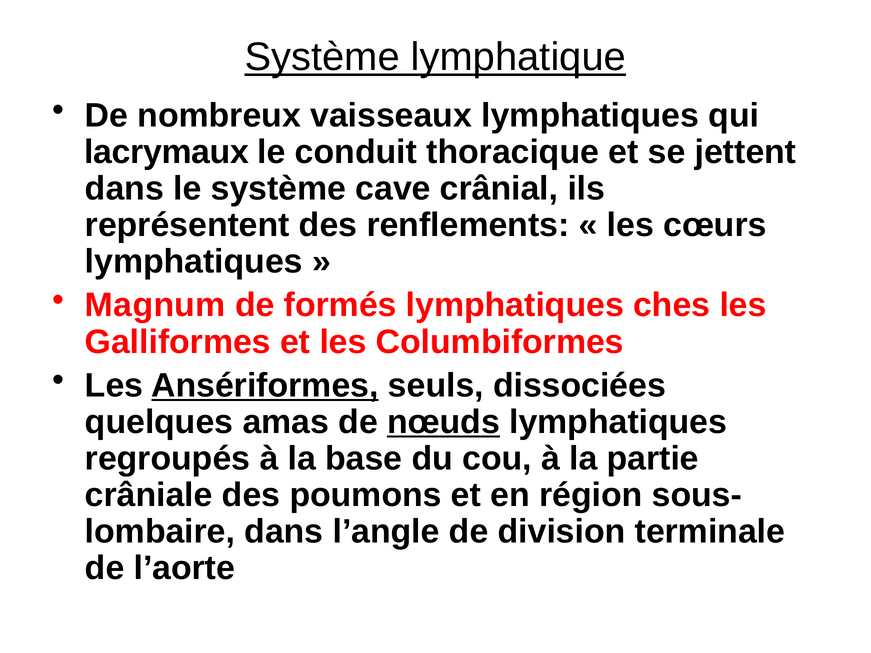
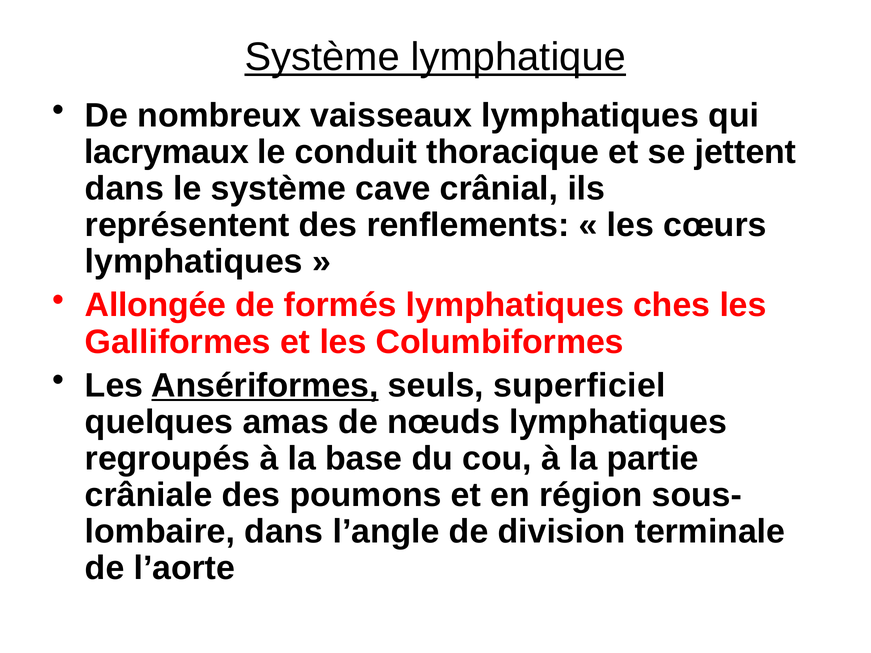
Magnum: Magnum -> Allongée (156, 305)
dissociées: dissociées -> superficiel (579, 386)
nœuds underline: present -> none (444, 422)
